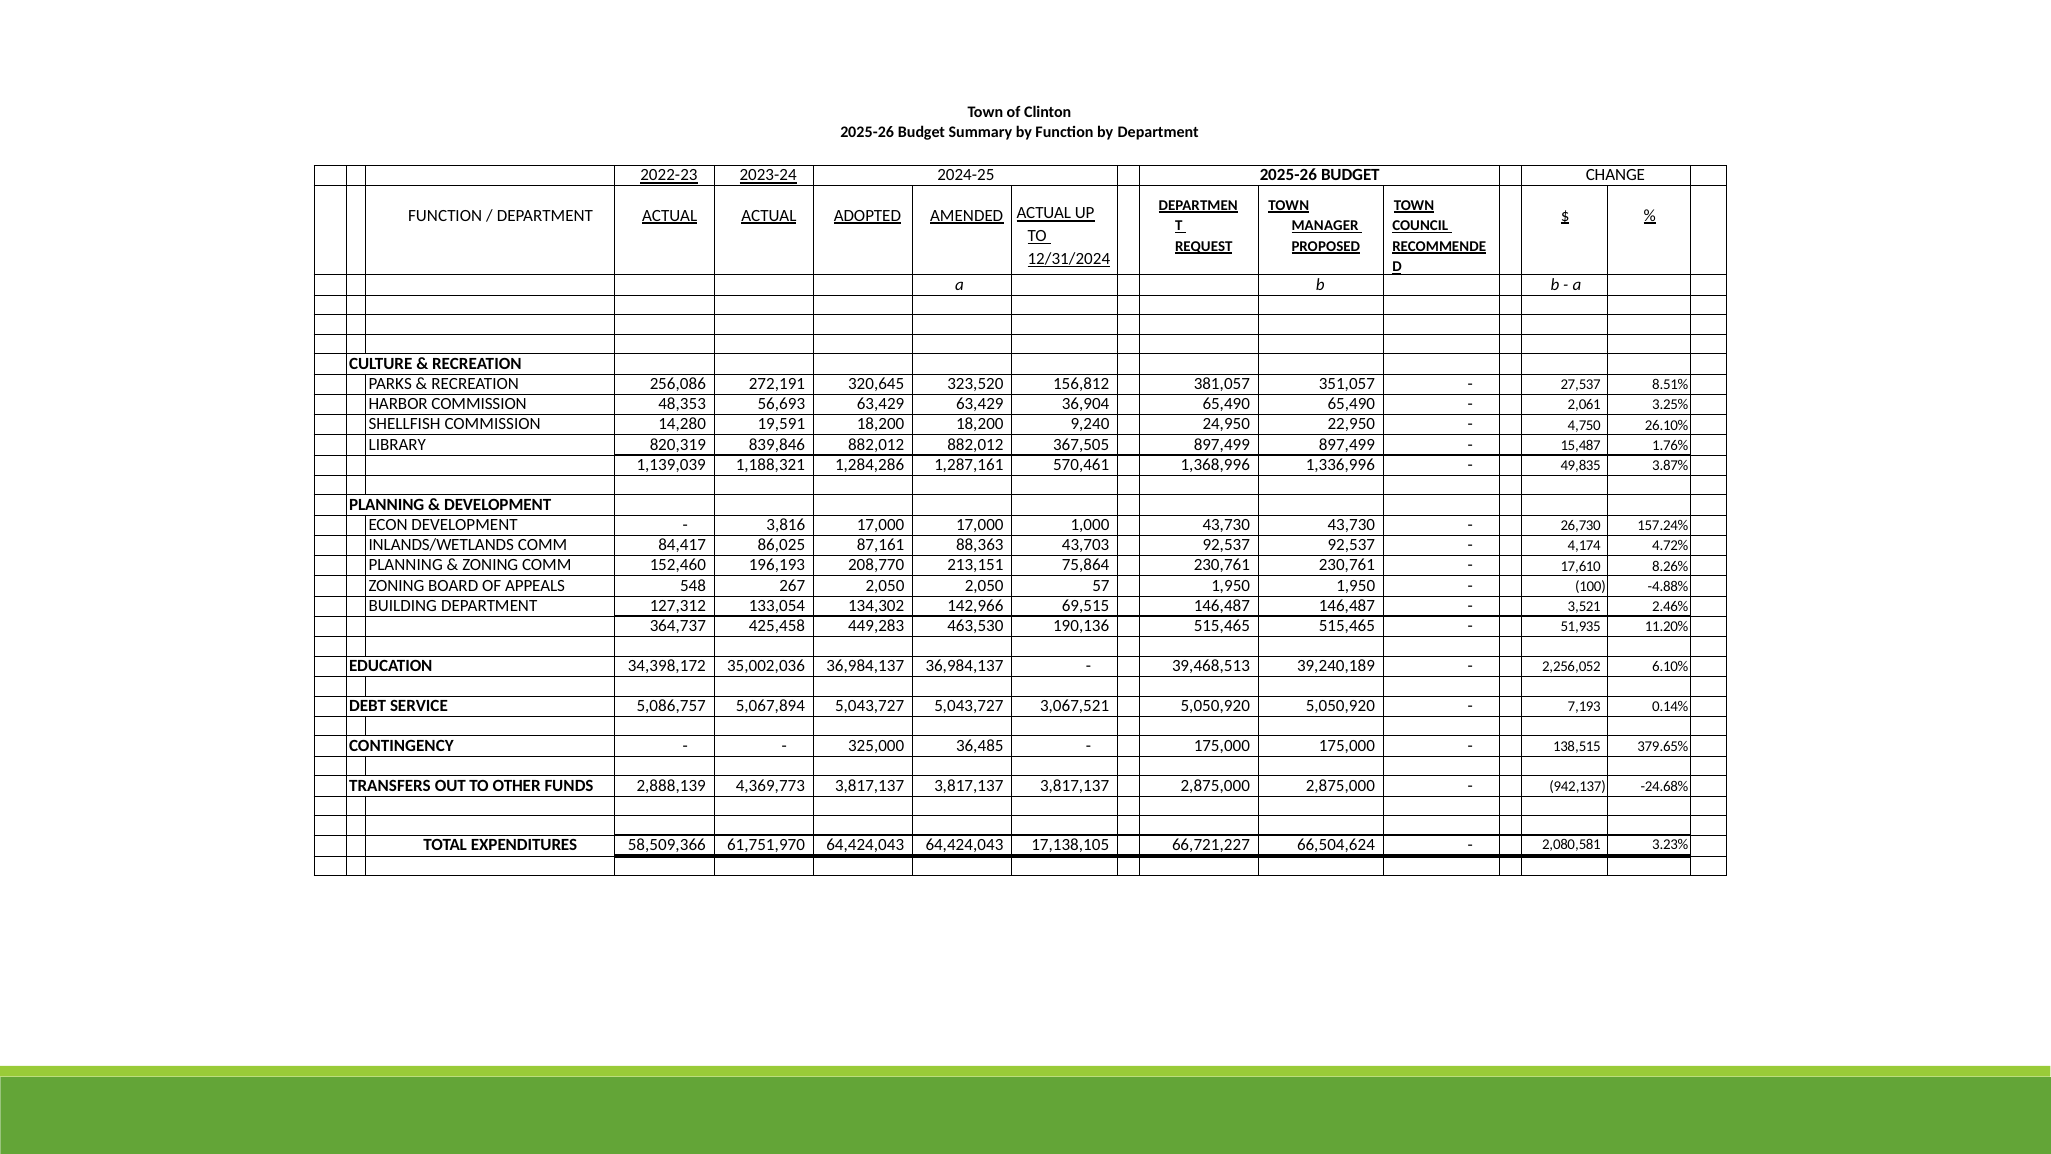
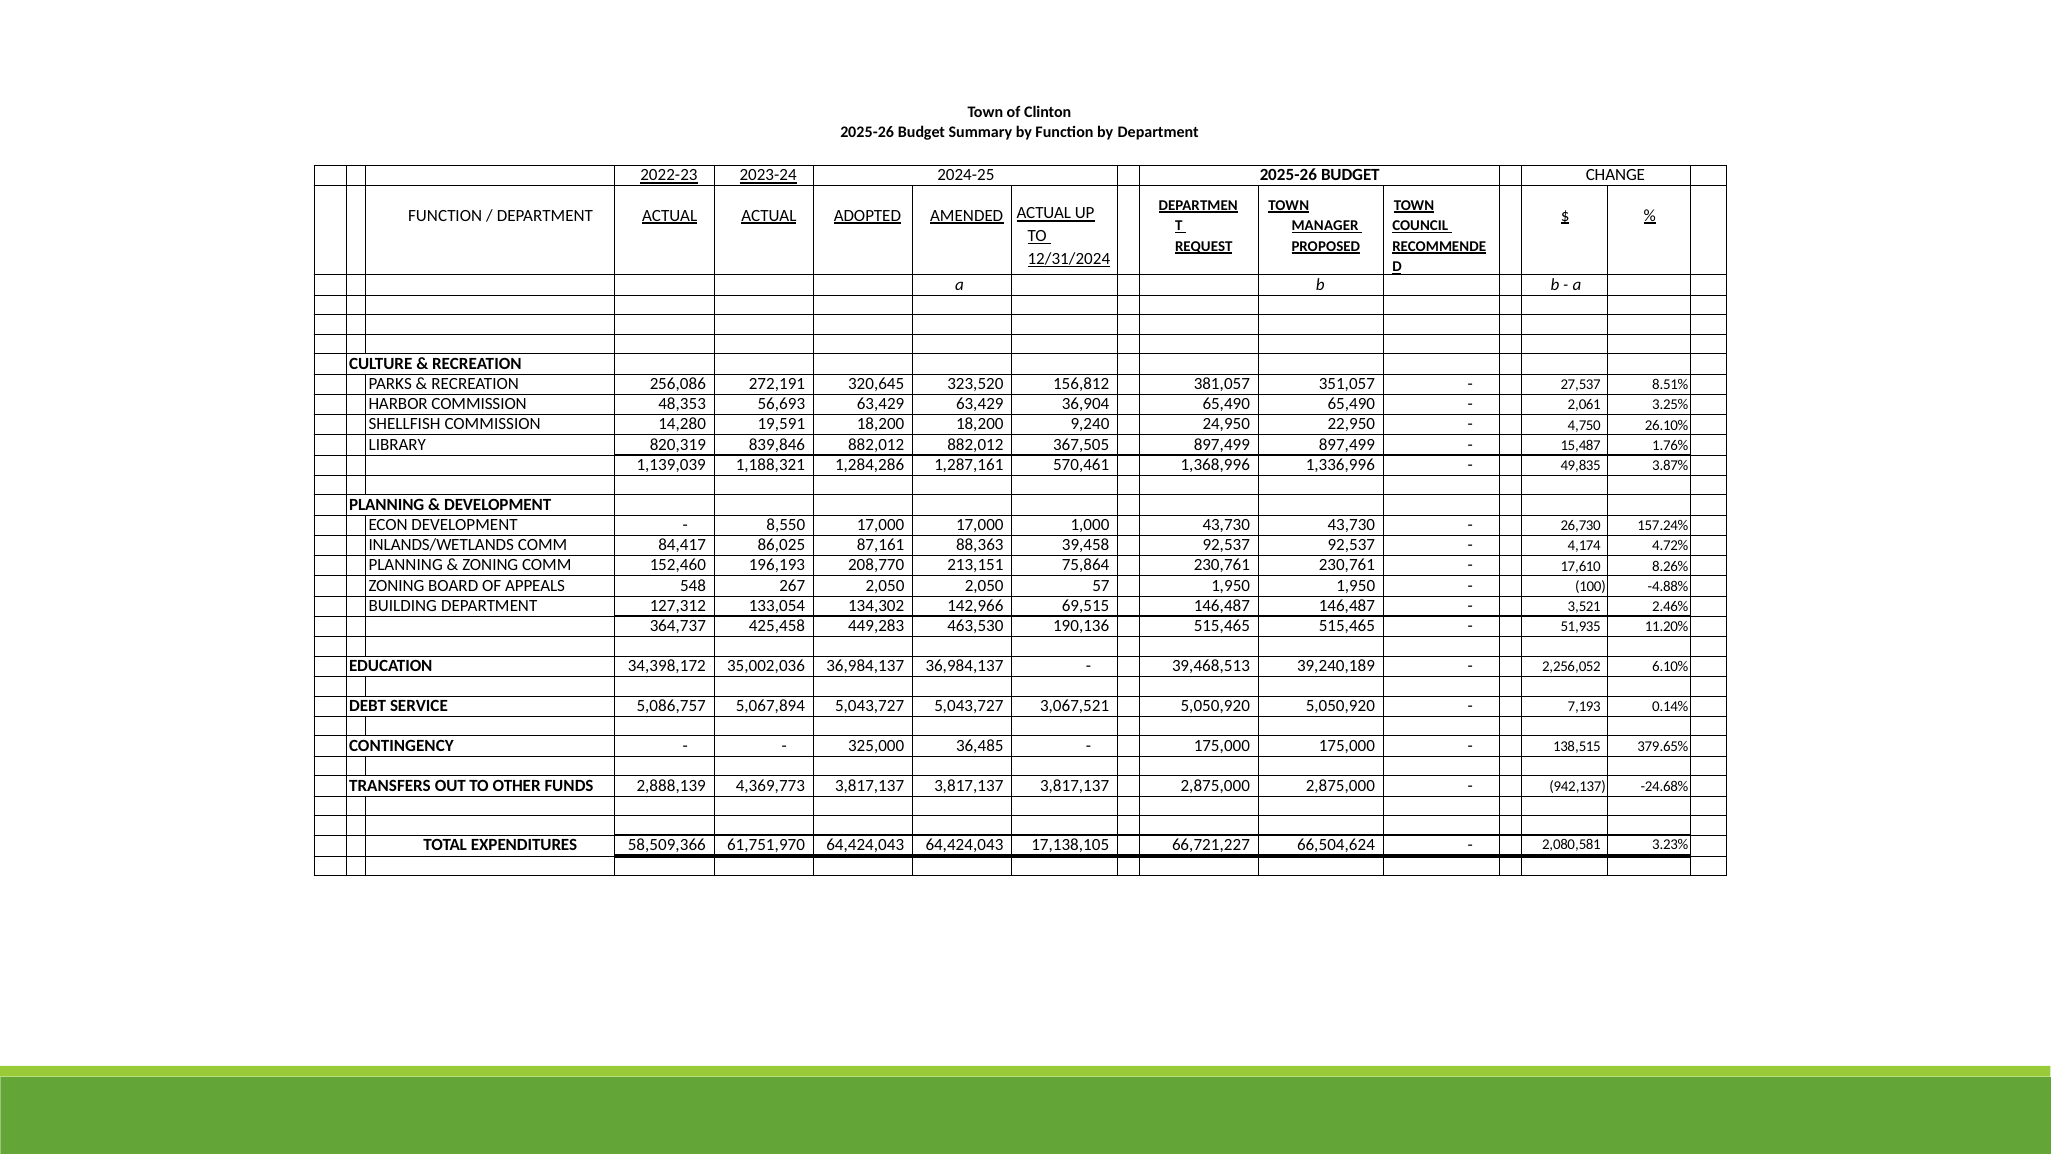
3,816: 3,816 -> 8,550 (786, 525)
43,703: 43,703 -> 39,458 (1086, 545)
